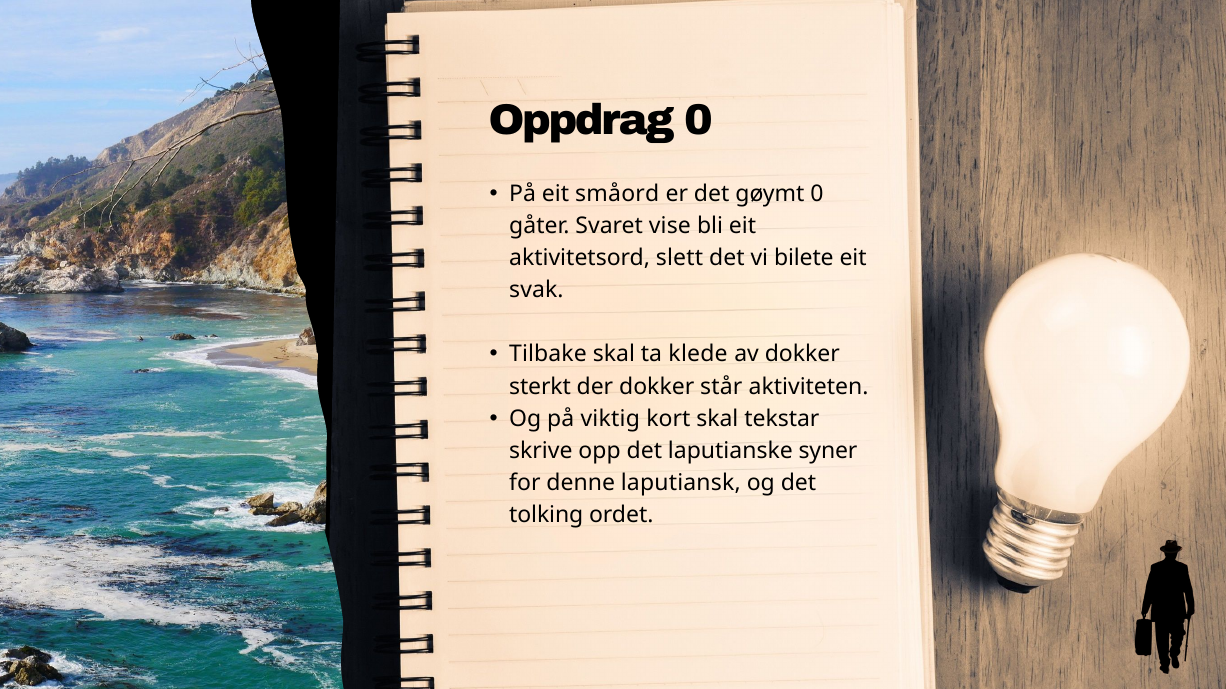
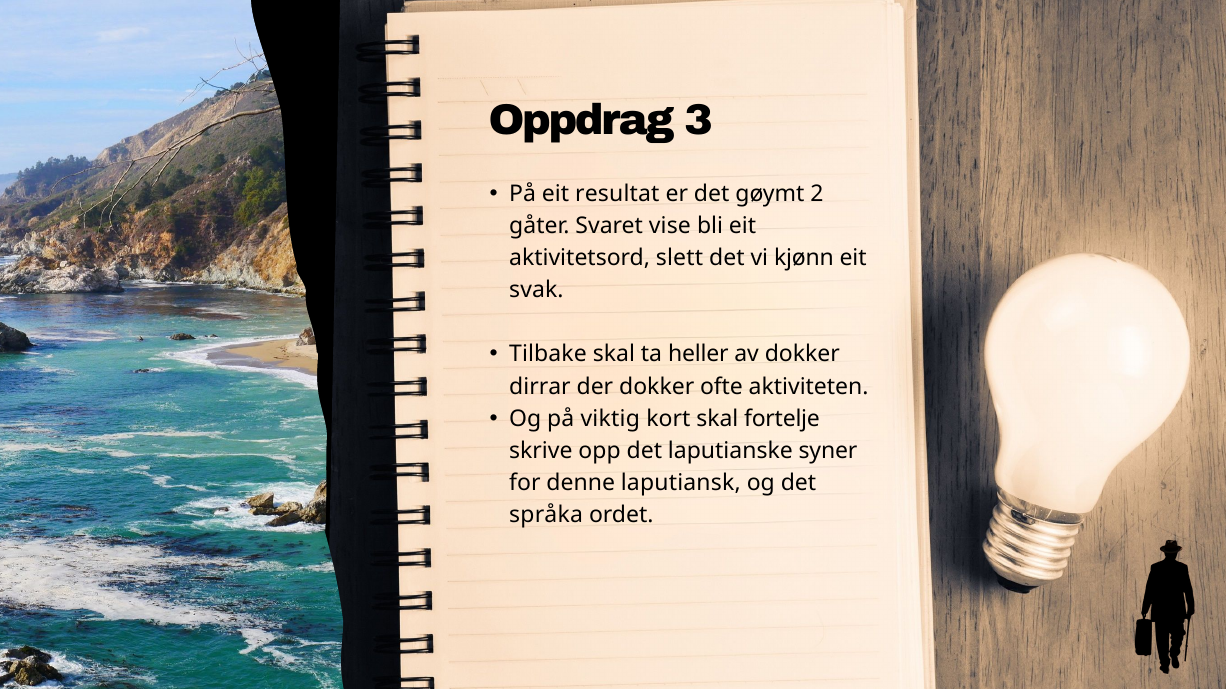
Oppdrag 0: 0 -> 3 (699, 121)
småord: småord -> resultat (617, 194)
gøymt 0: 0 -> 2 (817, 194)
bilete: bilete -> kjønn (804, 258)
klede: klede -> heller (698, 355)
sterkt: sterkt -> dirrar (540, 387)
står: står -> ofte (721, 387)
tekstar: tekstar -> fortelje (782, 419)
tolking: tolking -> språka (546, 516)
